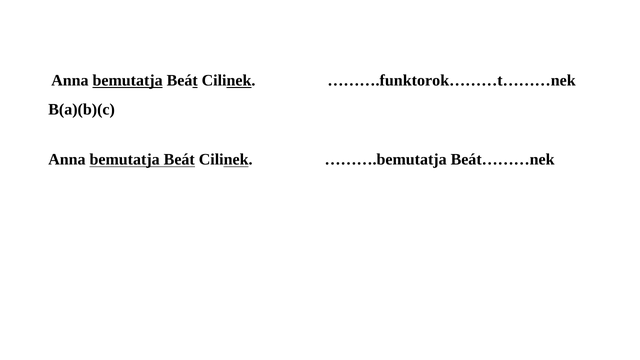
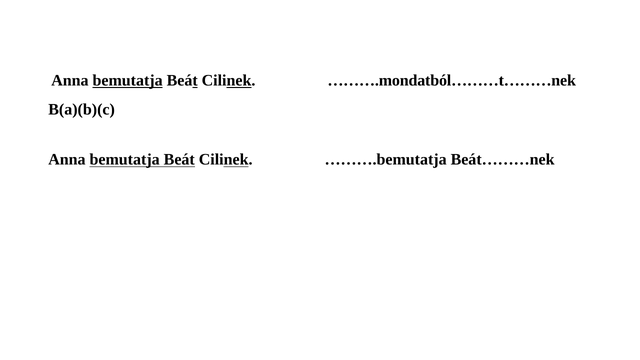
……….funktorok………t………nek: ……….funktorok………t………nek -> ……….mondatból………t………nek (452, 80)
